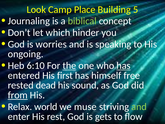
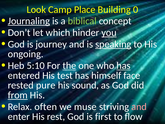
5: 5 -> 0 (136, 10)
Journaling underline: none -> present (29, 21)
you underline: none -> present (109, 33)
worries: worries -> journey (51, 44)
speaking underline: none -> present (113, 44)
6:10: 6:10 -> 5:10 (36, 66)
first: first -> test (65, 75)
free: free -> face (132, 75)
dead: dead -> pure (46, 85)
world: world -> often (46, 107)
and colour: light green -> pink (139, 107)
gets: gets -> first (103, 116)
